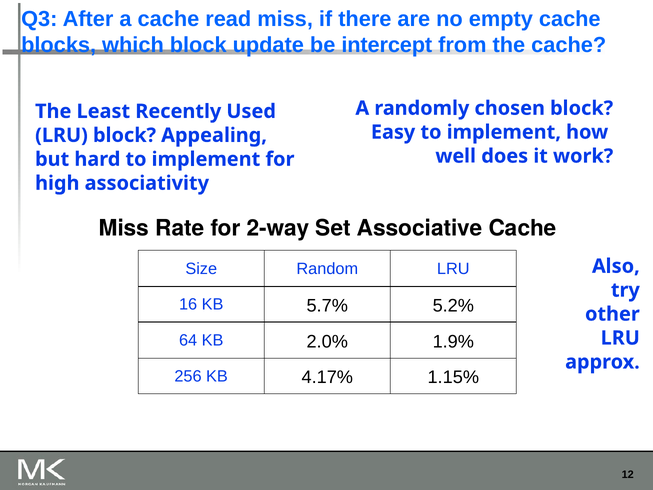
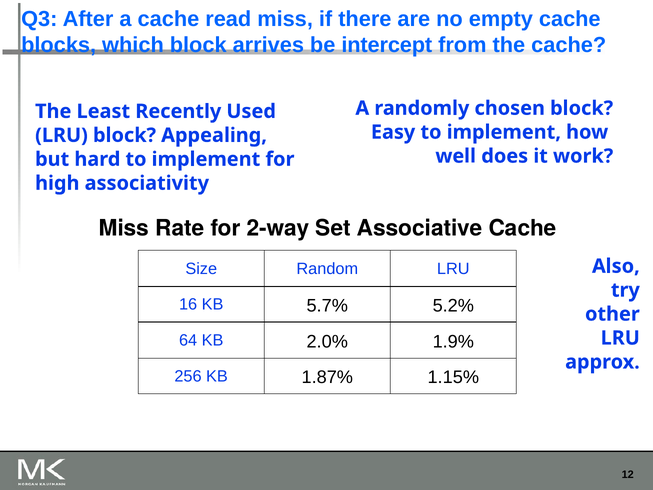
update: update -> arrives (268, 45)
4.17%: 4.17% -> 1.87% (327, 377)
